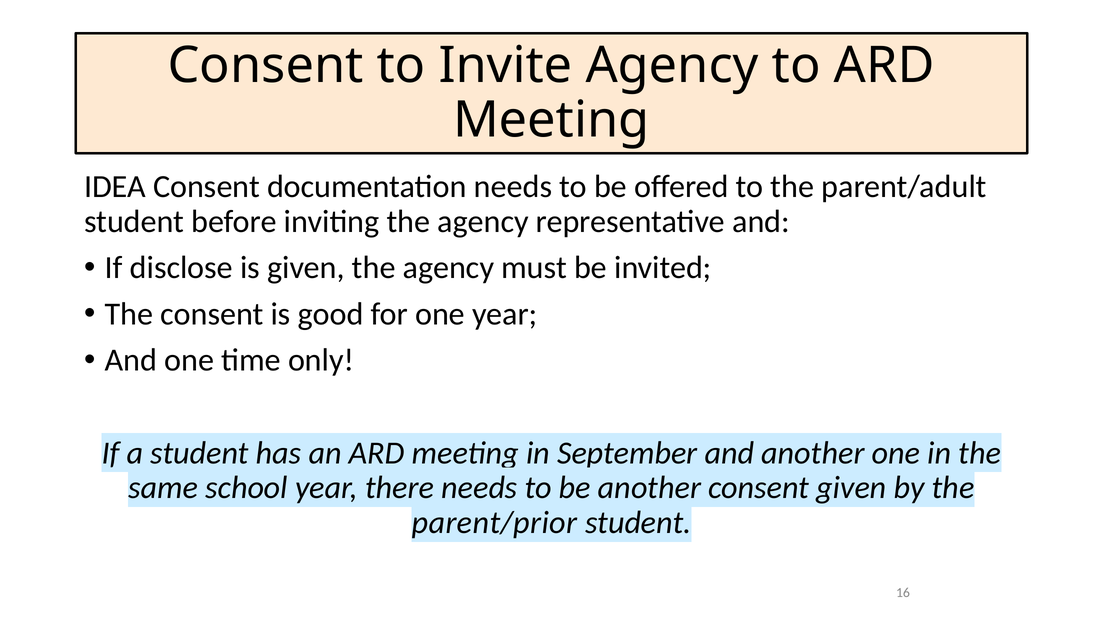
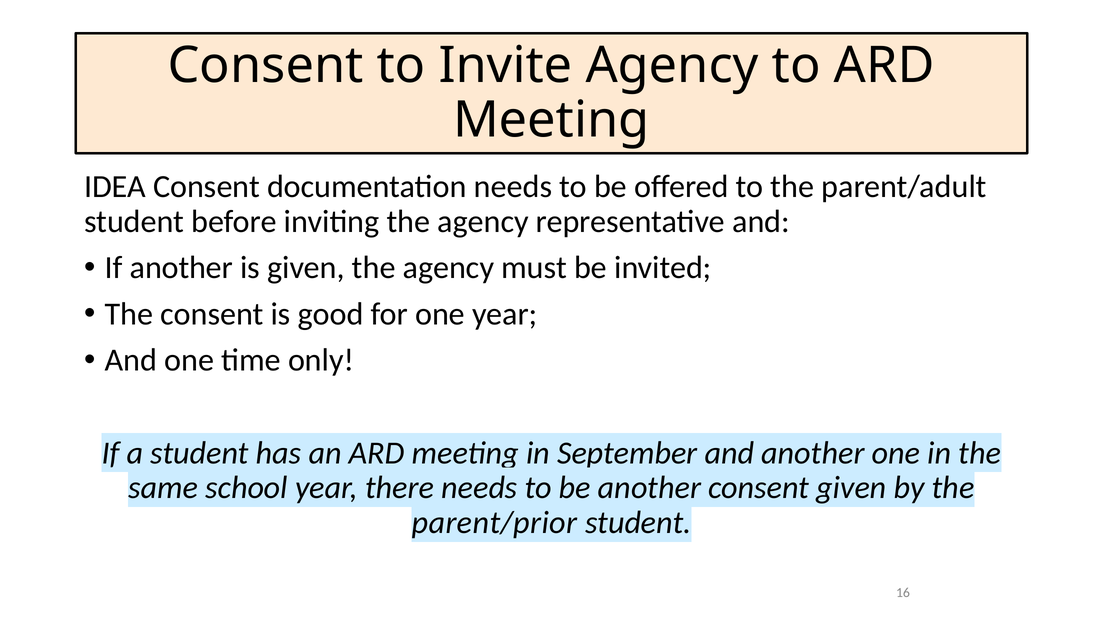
If disclose: disclose -> another (181, 267)
